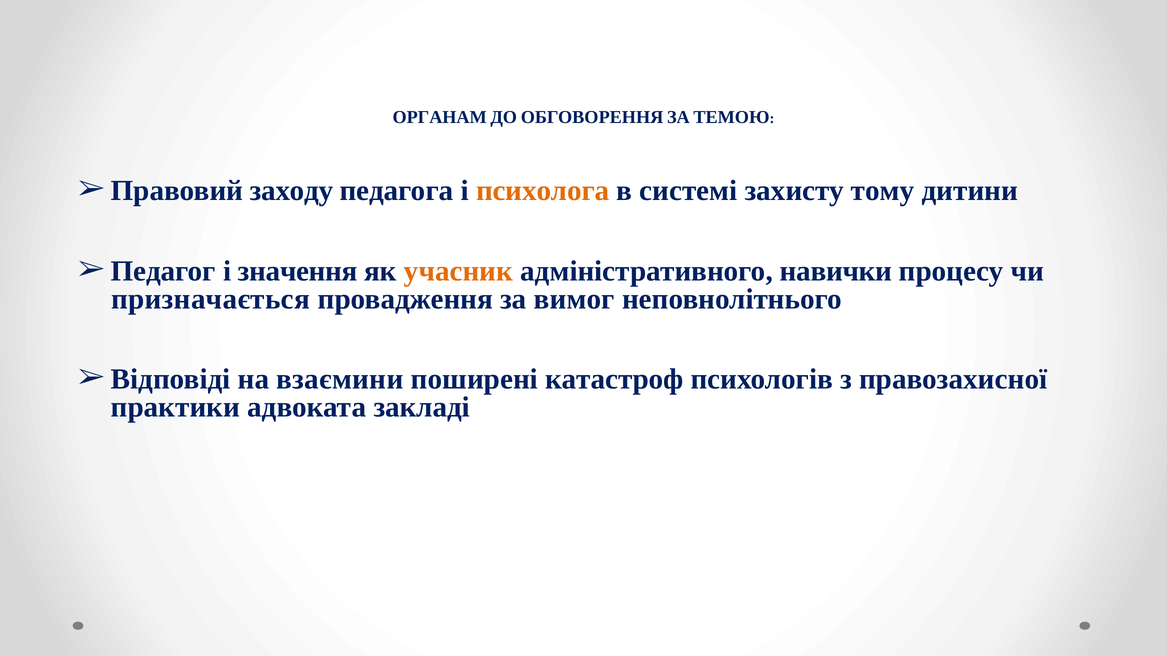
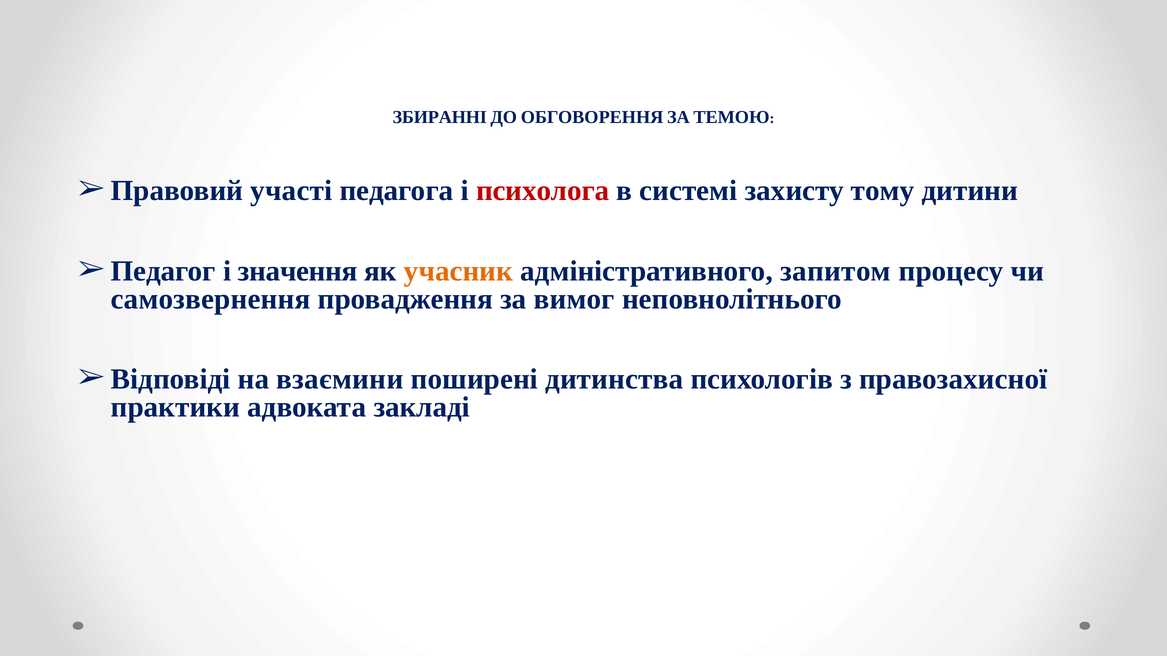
ОРГАНАМ: ОРГАНАМ -> ЗБИРАННІ (440, 117)
заходу: заходу -> участі (291, 191)
психолога colour: orange -> red (543, 191)
навички: навички -> запитом (836, 271)
призначається: призначається -> самозвернення (211, 299)
катастроф: катастроф -> дитинства (614, 380)
